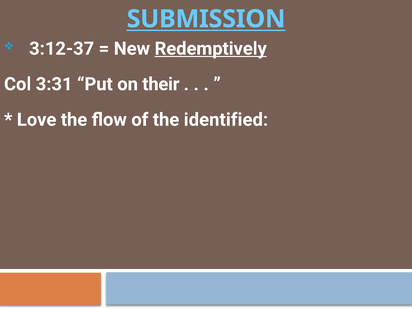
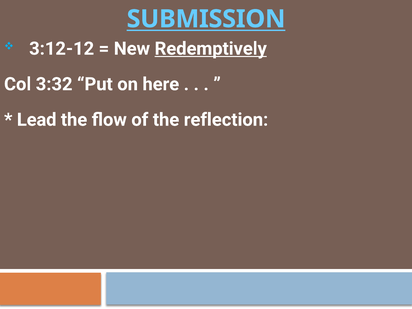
3:12-37: 3:12-37 -> 3:12-12 (62, 49)
3:31: 3:31 -> 3:32 (54, 84)
their: their -> here (161, 84)
Love: Love -> Lead (37, 120)
identified: identified -> reflection (226, 120)
